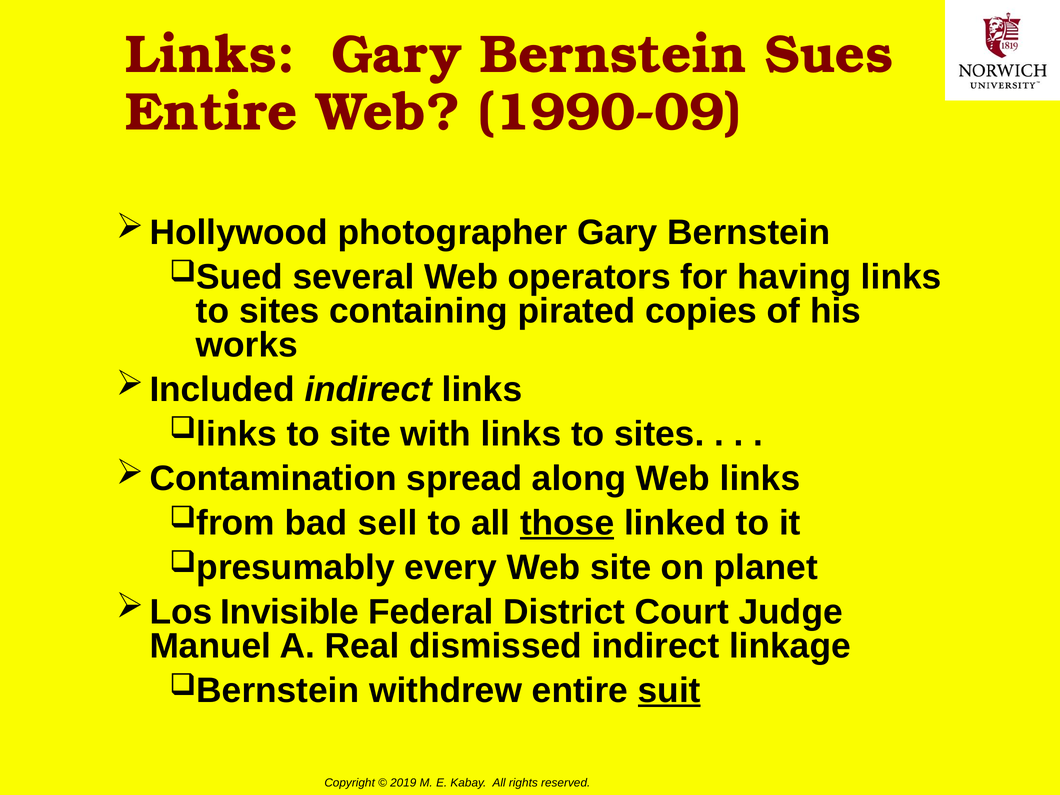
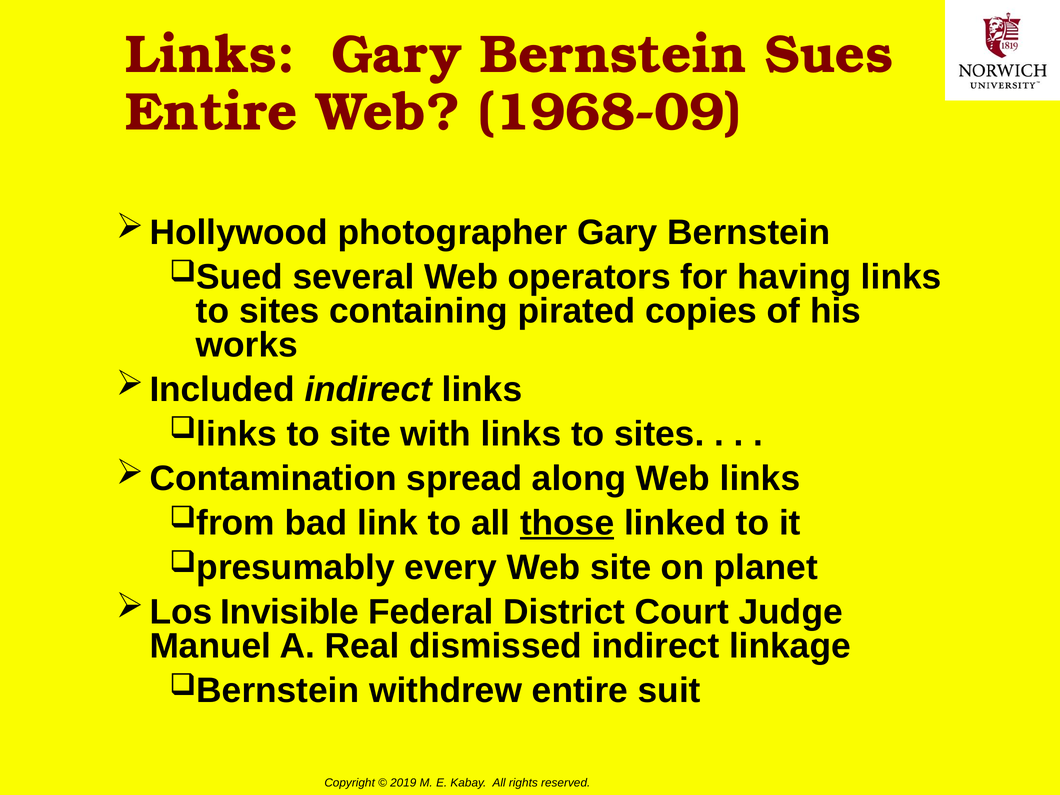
1990-09: 1990-09 -> 1968-09 (610, 112)
sell: sell -> link (388, 523)
suit underline: present -> none (669, 691)
